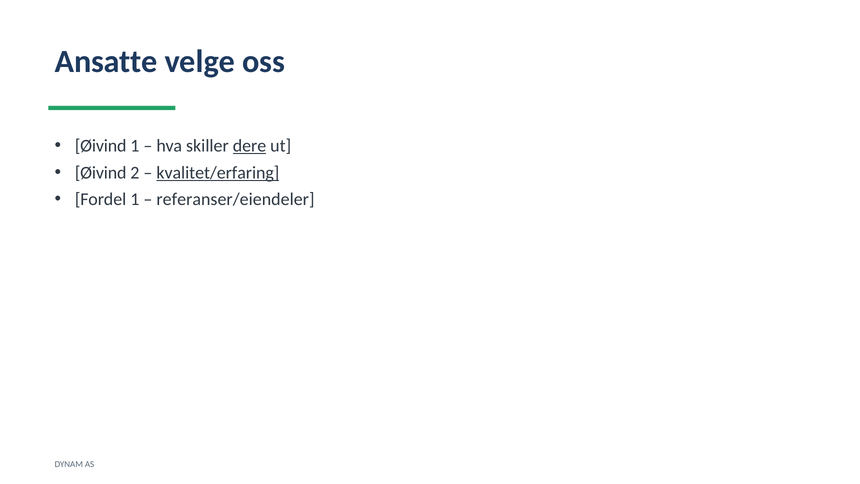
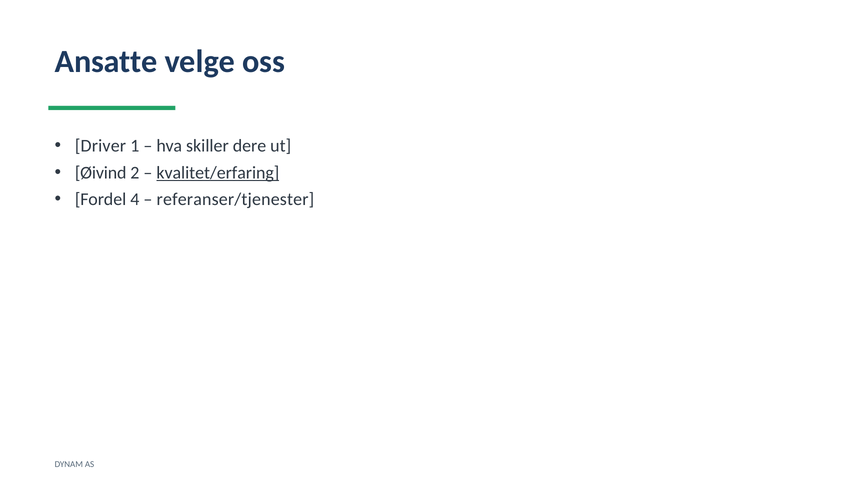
Øivind: Øivind -> Driver (100, 146)
dere underline: present -> none (249, 146)
Fordel 1: 1 -> 4 (135, 199)
referanser/eiendeler: referanser/eiendeler -> referanser/tjenester (235, 199)
